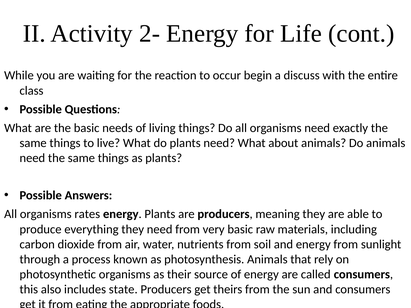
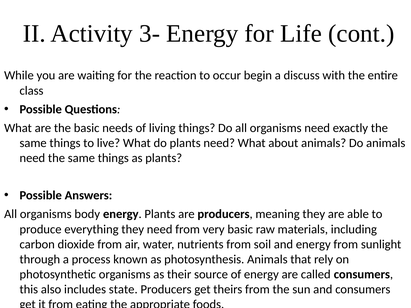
2-: 2- -> 3- (150, 34)
rates: rates -> body (87, 214)
